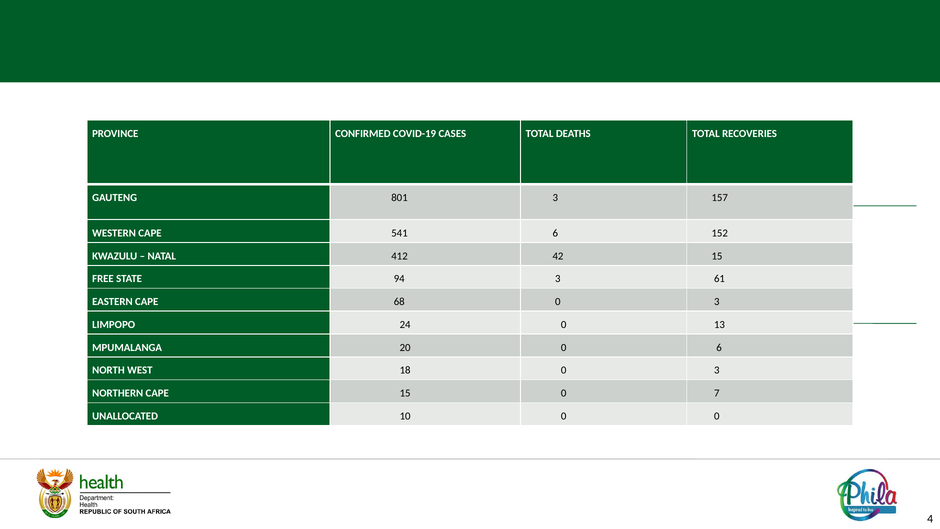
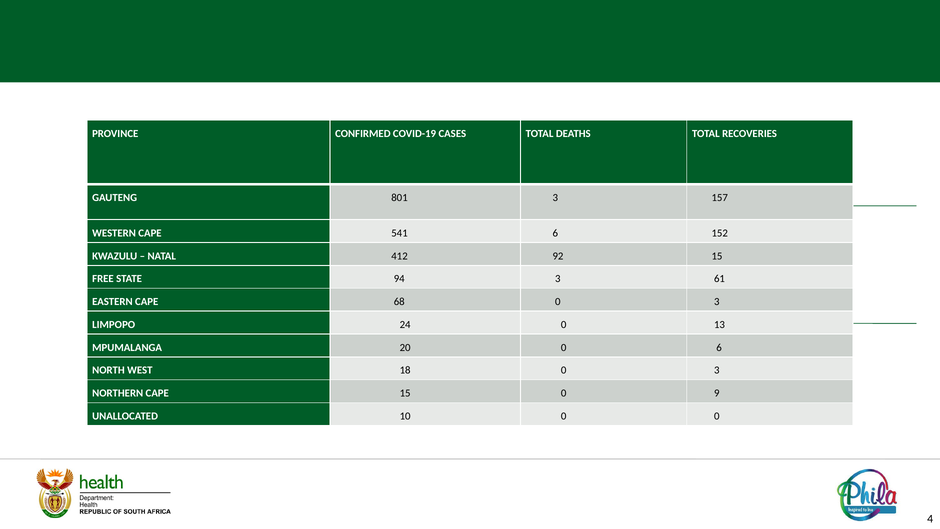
42: 42 -> 92 (558, 256)
7: 7 -> 9 (717, 393)
